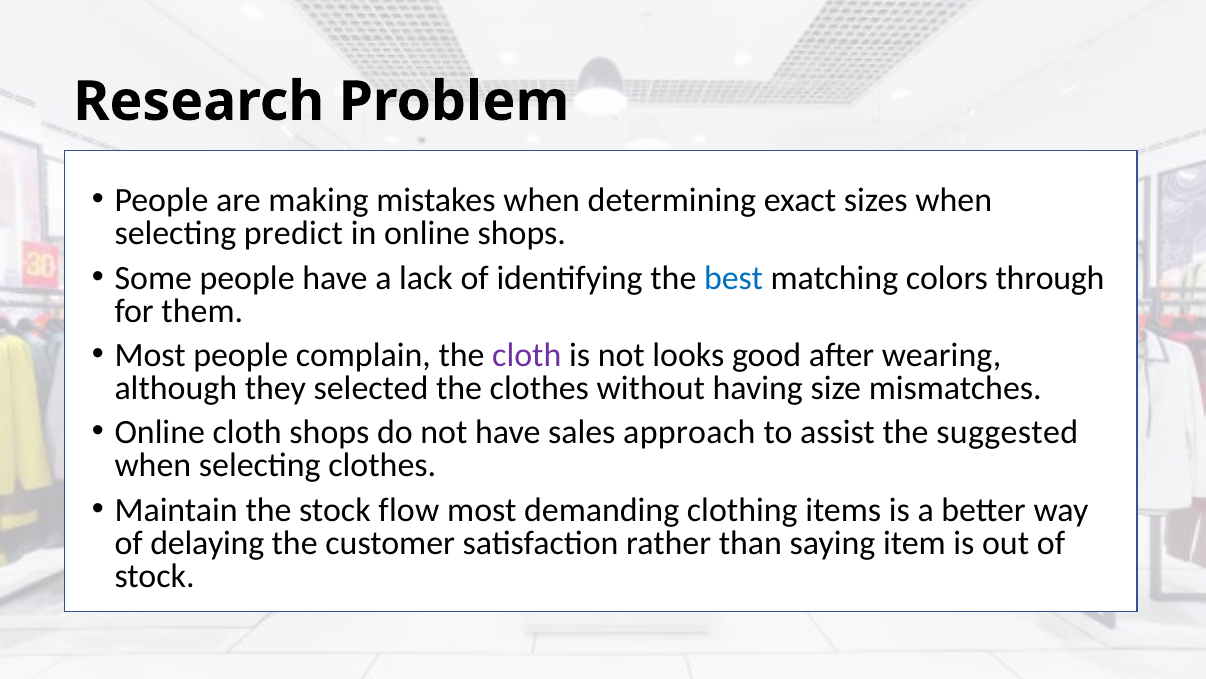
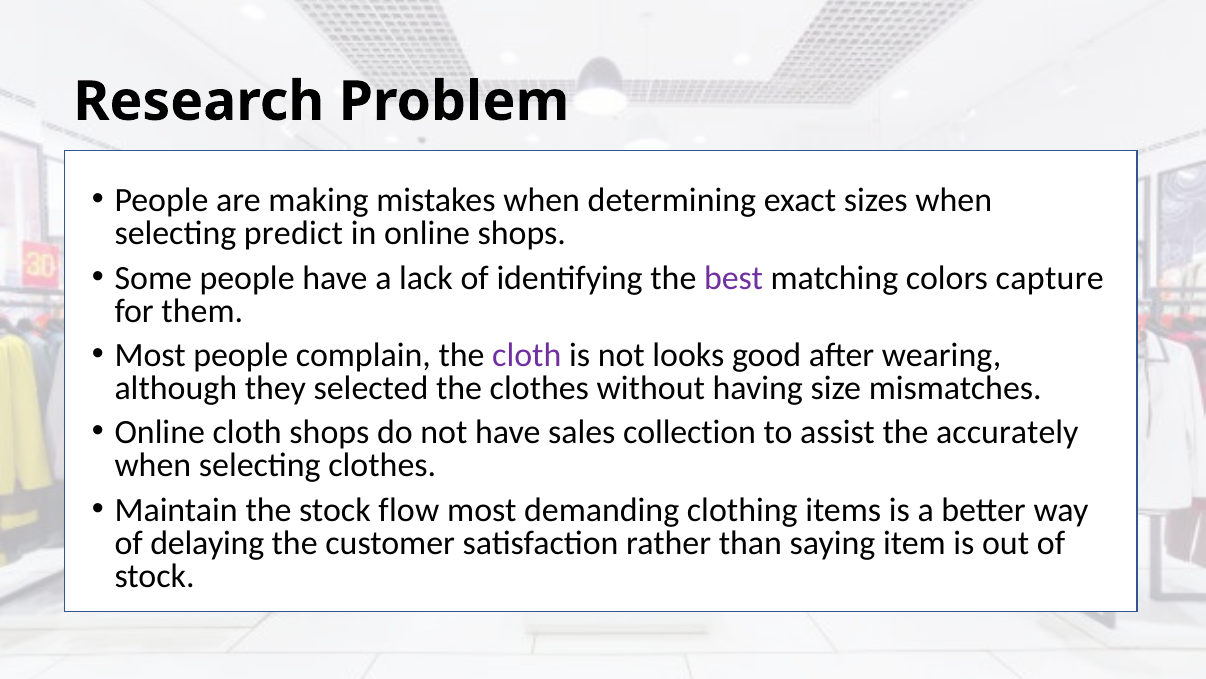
best colour: blue -> purple (734, 278)
through: through -> capture (1050, 278)
approach: approach -> collection (690, 432)
suggested: suggested -> accurately (1007, 432)
